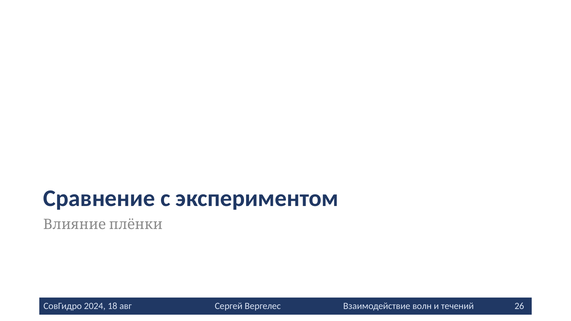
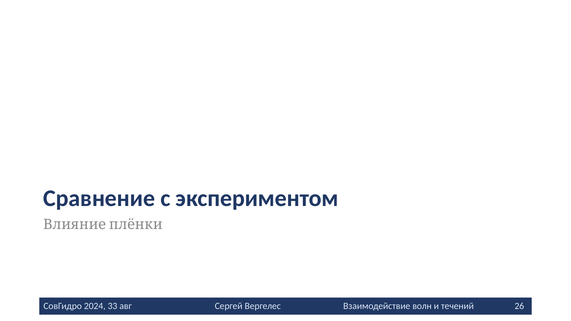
18: 18 -> 33 (112, 306)
